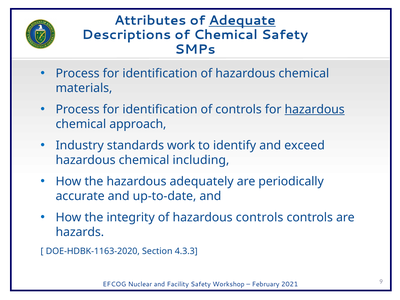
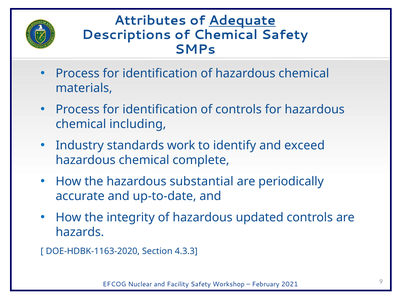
hazardous underline: present -> none (315, 109)
approach: approach -> including (138, 124)
including: including -> complete (201, 160)
adequately: adequately -> substantial (202, 181)
hazardous controls: controls -> updated (260, 217)
